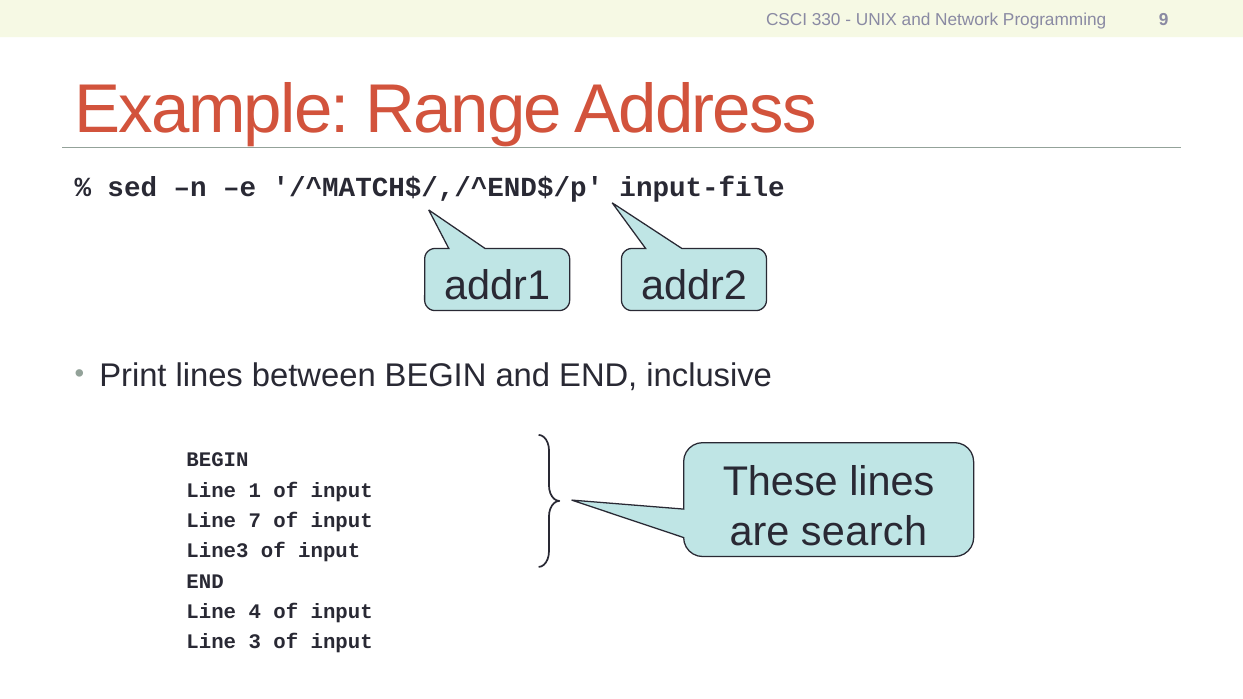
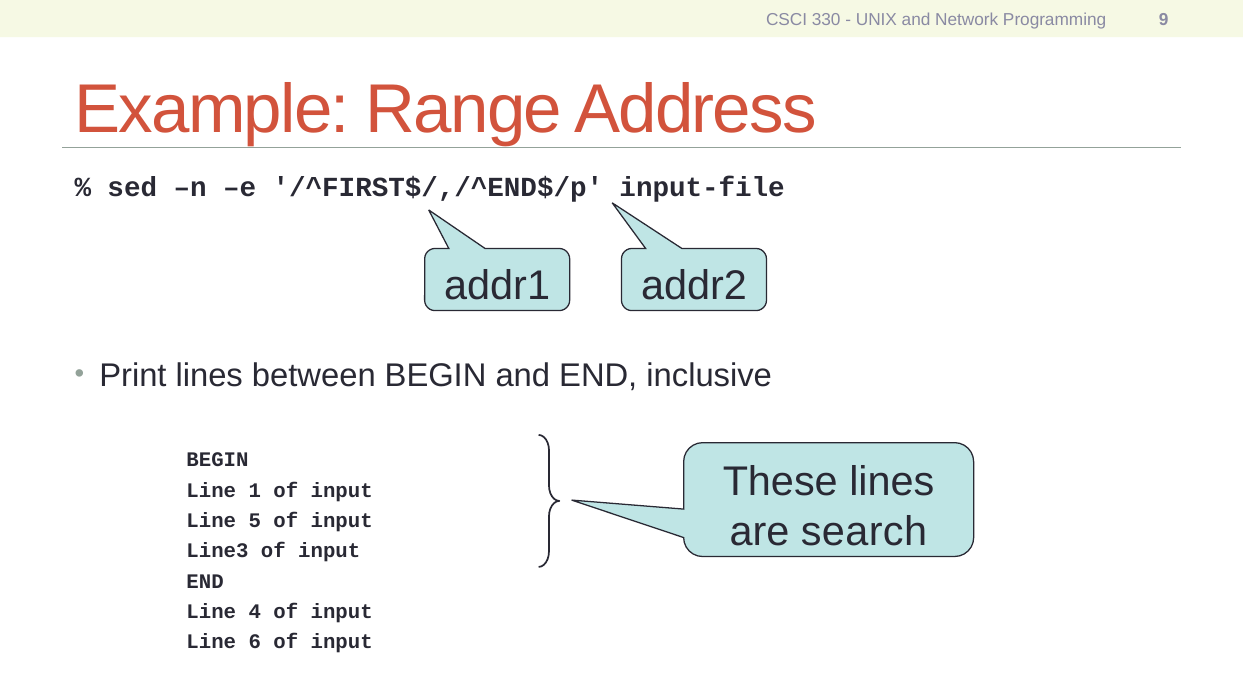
/^MATCH$/,/^END$/p: /^MATCH$/,/^END$/p -> /^FIRST$/,/^END$/p (438, 188)
7: 7 -> 5 (255, 521)
3: 3 -> 6 (255, 642)
